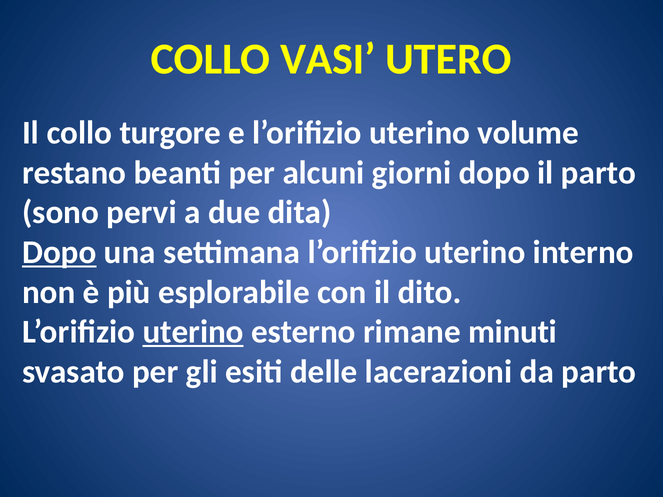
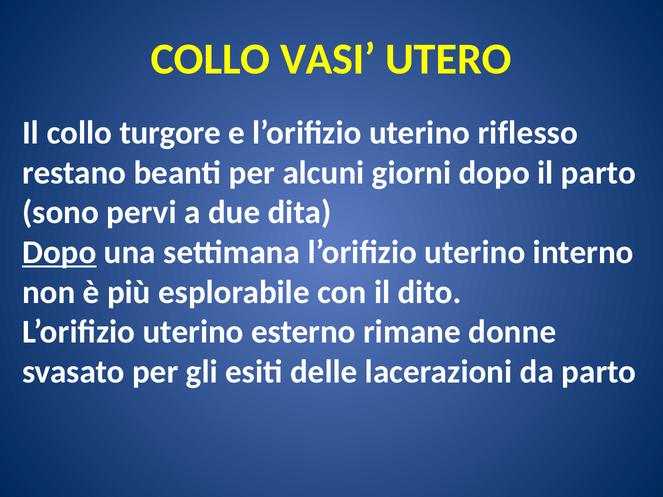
volume: volume -> riflesso (528, 133)
uterino underline: present -> none (193, 332)
minuti: minuti -> donne (512, 332)
